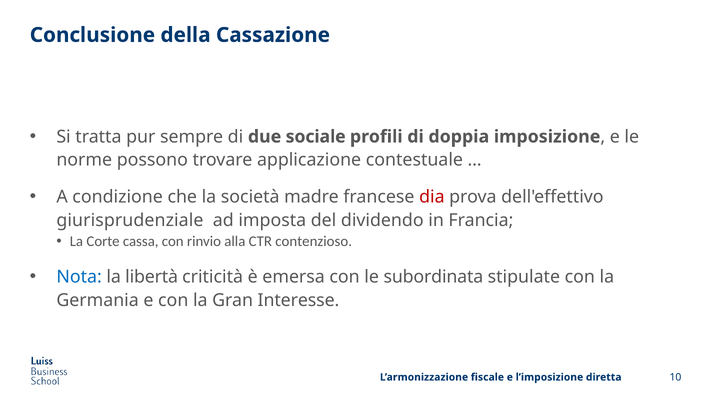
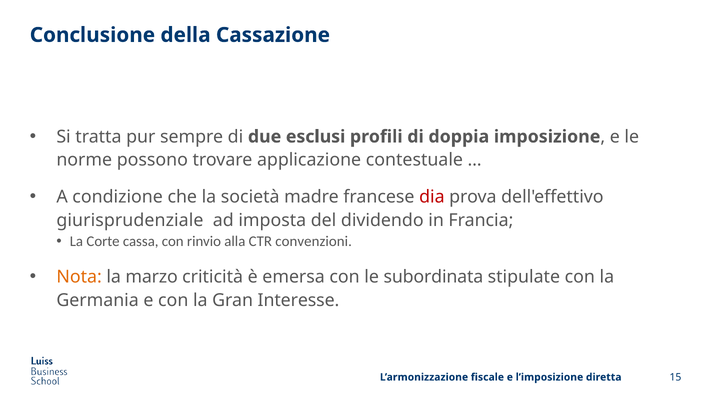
sociale: sociale -> esclusi (316, 137)
contenzioso: contenzioso -> convenzioni (314, 241)
Nota colour: blue -> orange (79, 277)
libertà: libertà -> marzo (152, 277)
10: 10 -> 15 (675, 377)
